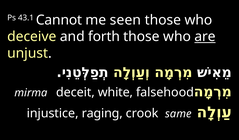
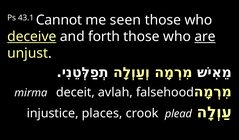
deceive underline: none -> present (32, 37)
white: white -> avlah (115, 92)
raging: raging -> places (102, 113)
same: same -> plead (178, 114)
